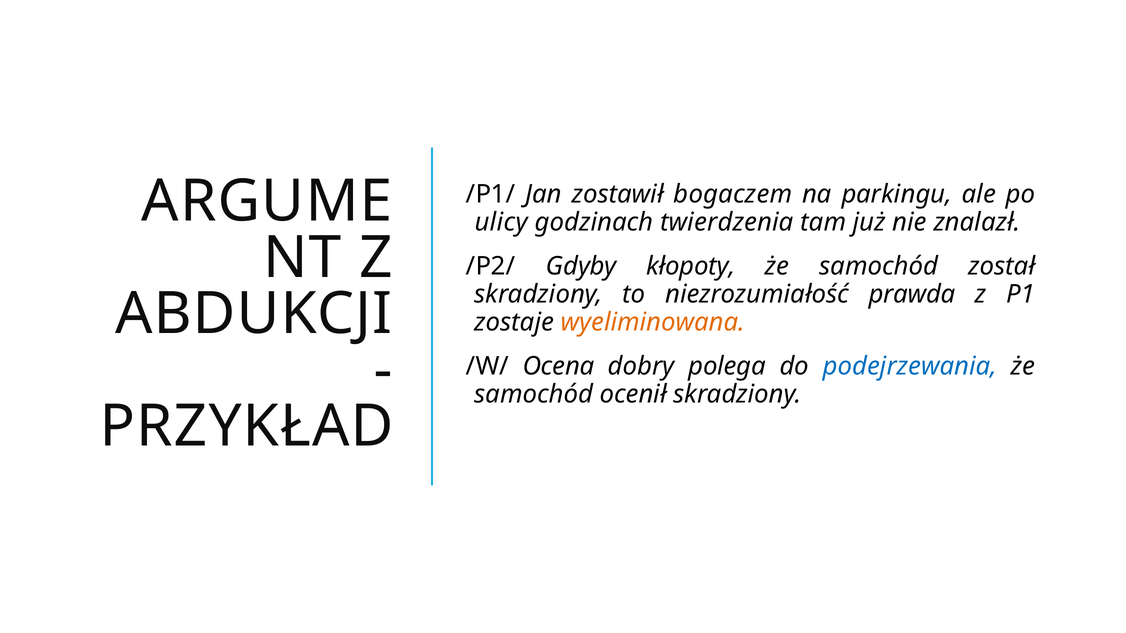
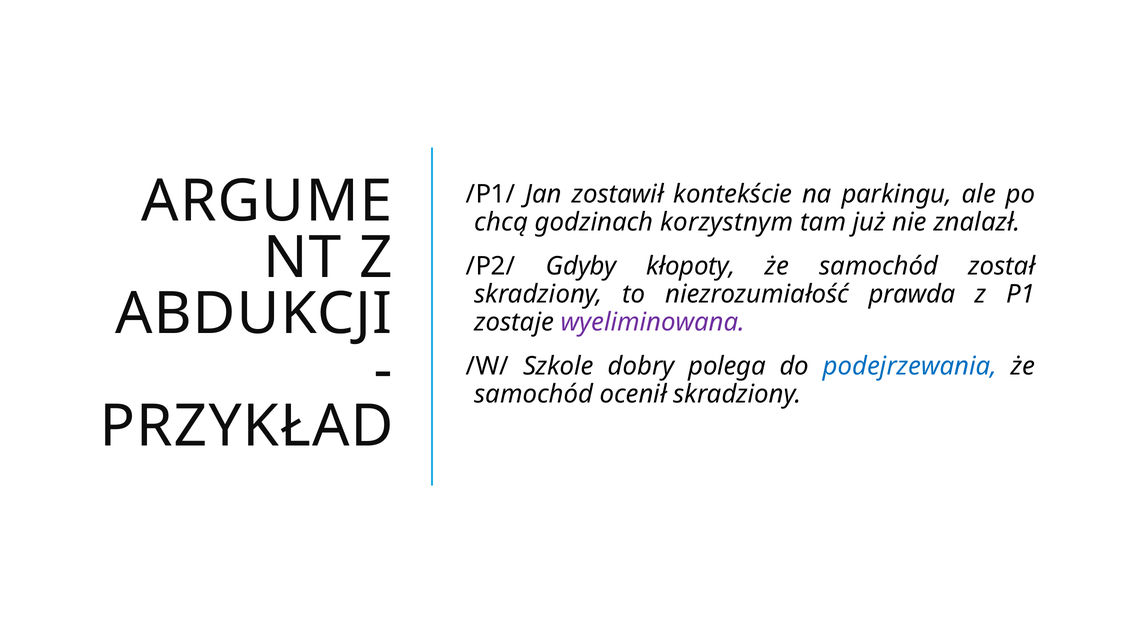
bogaczem: bogaczem -> kontekście (733, 194)
ulicy: ulicy -> chcą (501, 222)
twierdzenia: twierdzenia -> korzystnym (727, 222)
wyeliminowana colour: orange -> purple (653, 322)
Ocena: Ocena -> Szkole (558, 366)
